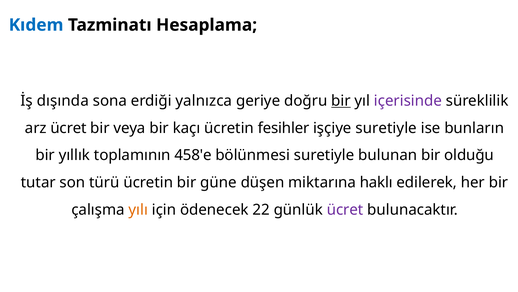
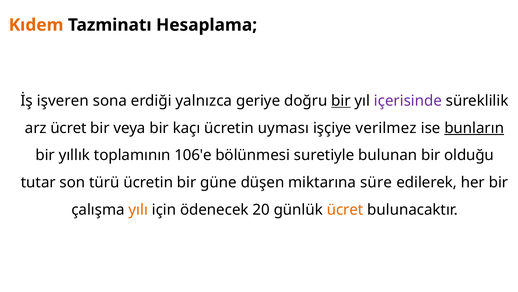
Kıdem colour: blue -> orange (36, 25)
dışında: dışında -> işveren (63, 101)
fesihler: fesihler -> uyması (283, 128)
işçiye suretiyle: suretiyle -> verilmez (386, 128)
bunların underline: none -> present (474, 128)
458'e: 458'e -> 106'e (193, 155)
haklı: haklı -> süre (376, 182)
22: 22 -> 20 (261, 209)
ücret colour: purple -> orange (345, 209)
